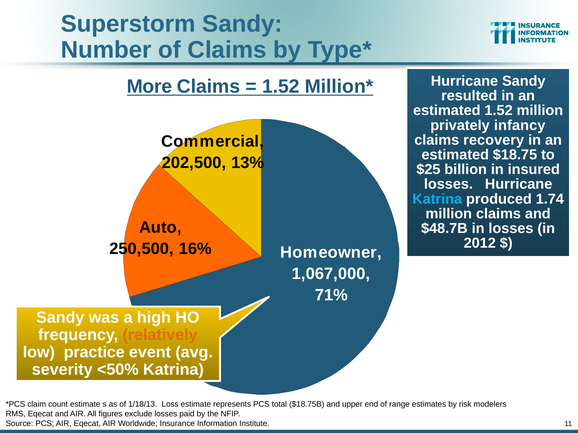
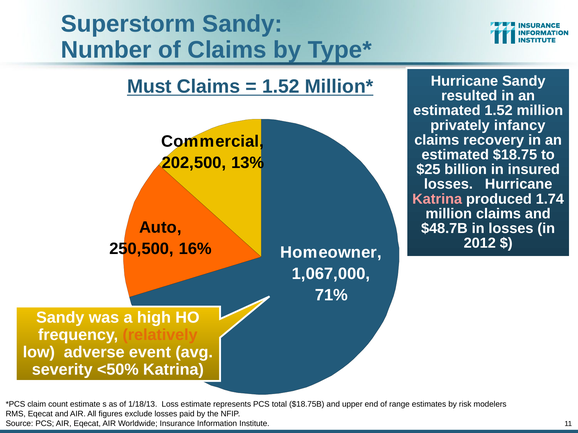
More: More -> Must (149, 87)
Katrina colour: light blue -> pink (437, 199)
practice: practice -> adverse (94, 353)
